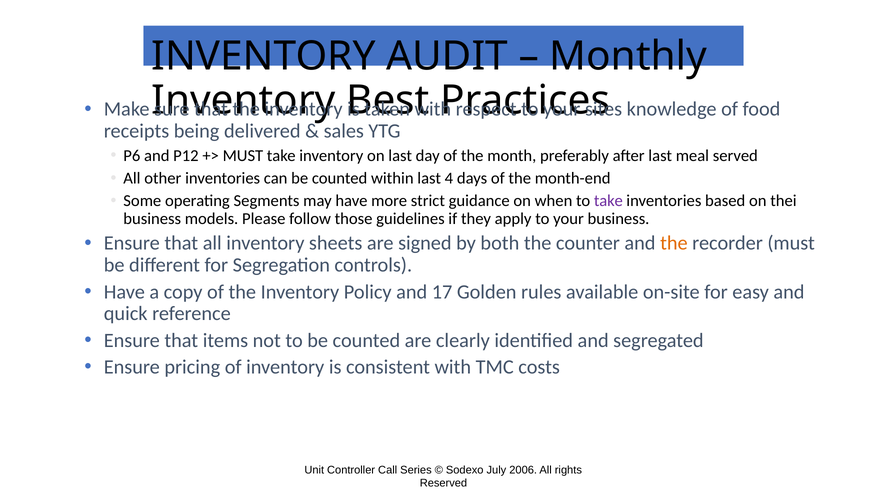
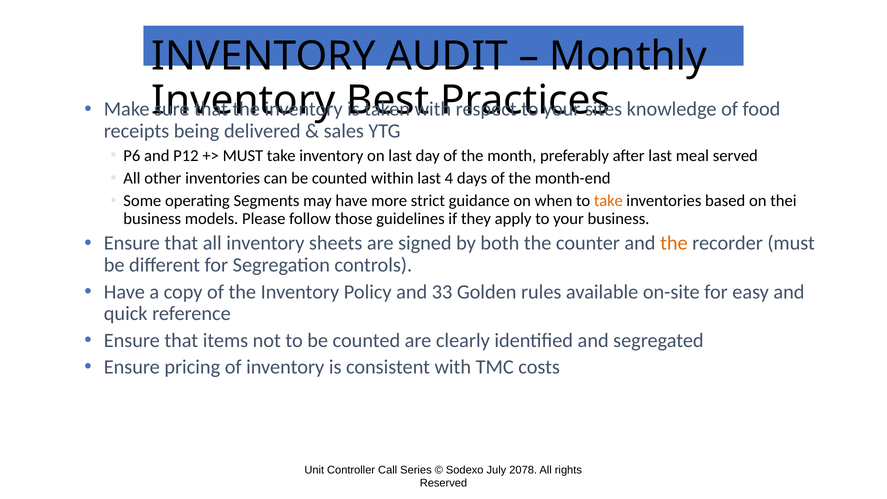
take colour: purple -> orange (608, 201)
17: 17 -> 33 (442, 292)
2006: 2006 -> 2078 (523, 470)
